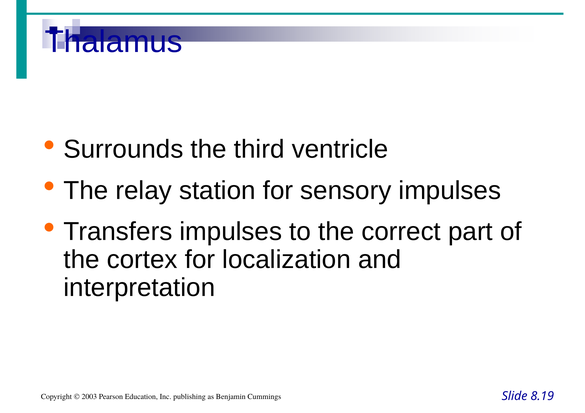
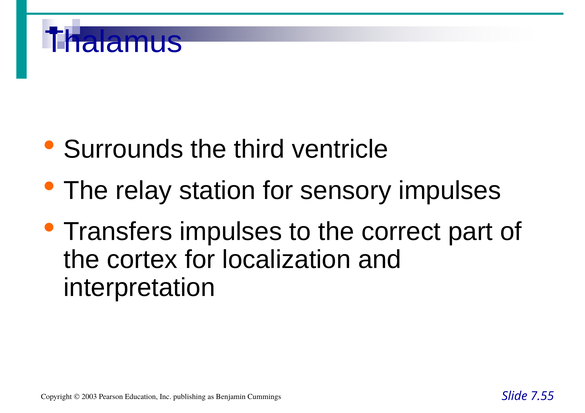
8.19: 8.19 -> 7.55 (542, 397)
